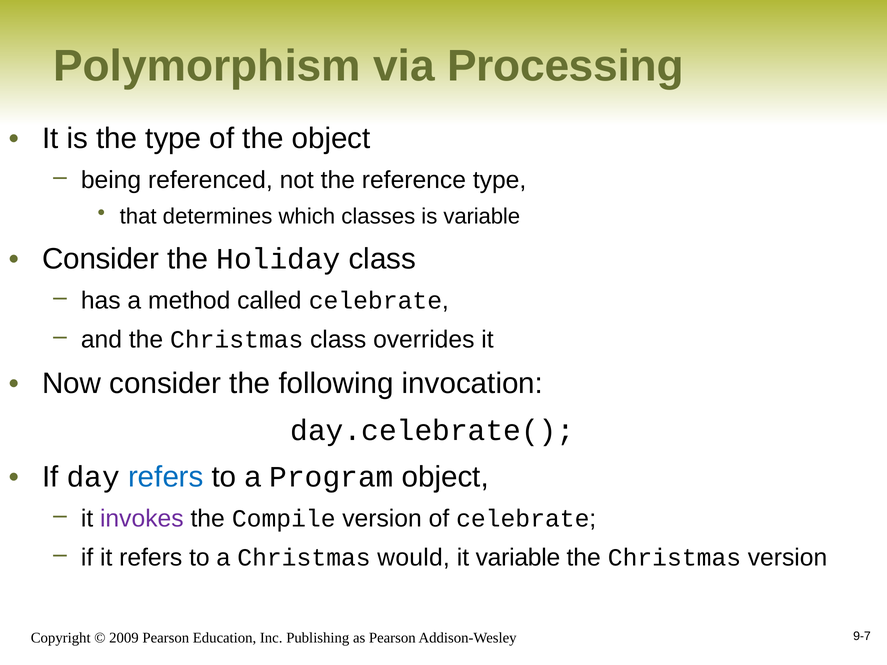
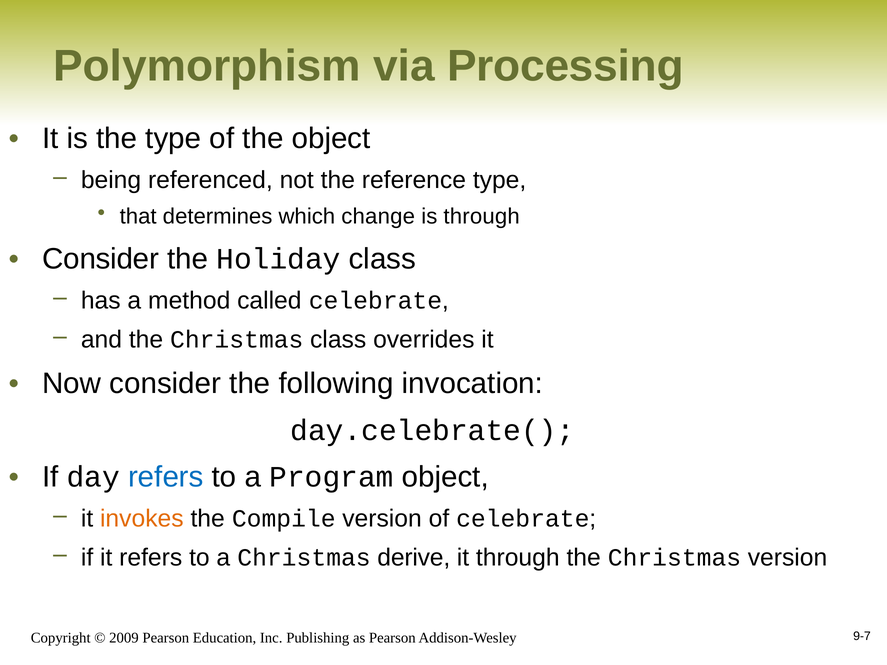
classes: classes -> change (378, 217)
is variable: variable -> through (482, 217)
invokes colour: purple -> orange (142, 519)
would: would -> derive (414, 558)
it variable: variable -> through (518, 558)
